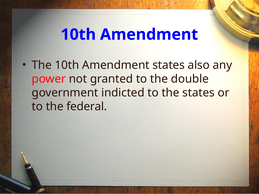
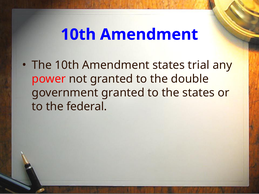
also: also -> trial (199, 65)
government indicted: indicted -> granted (123, 93)
